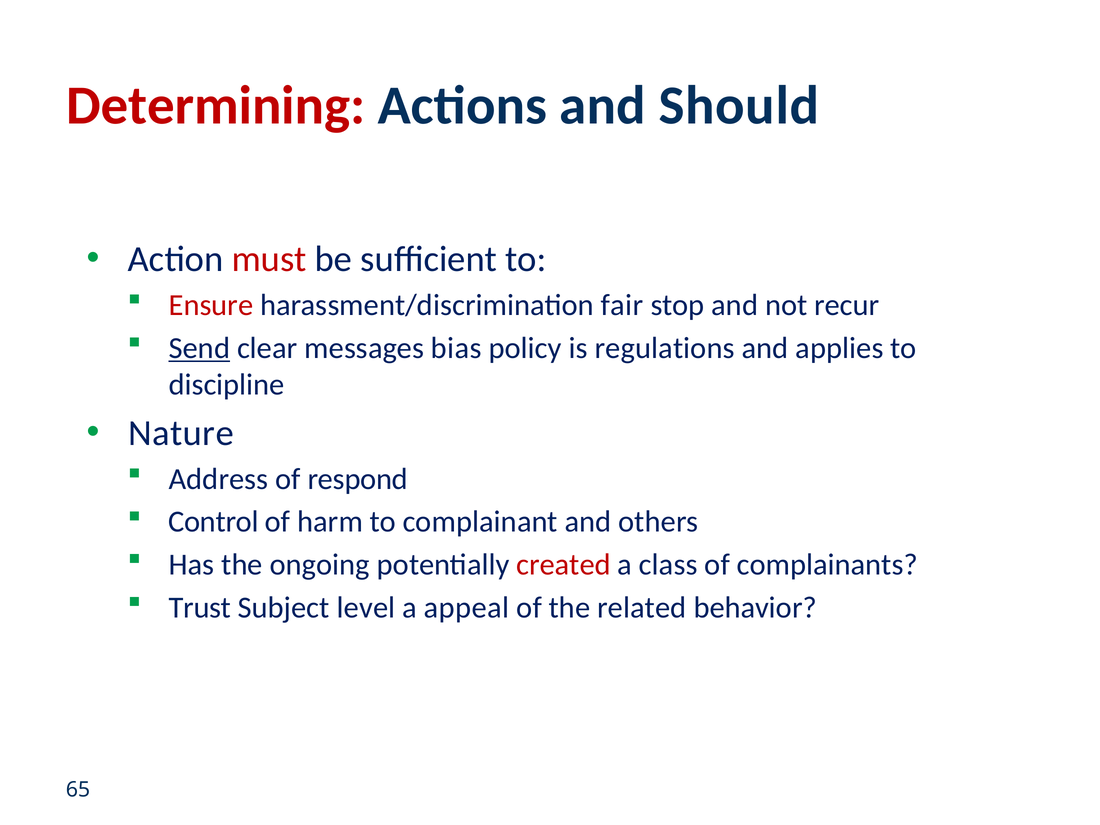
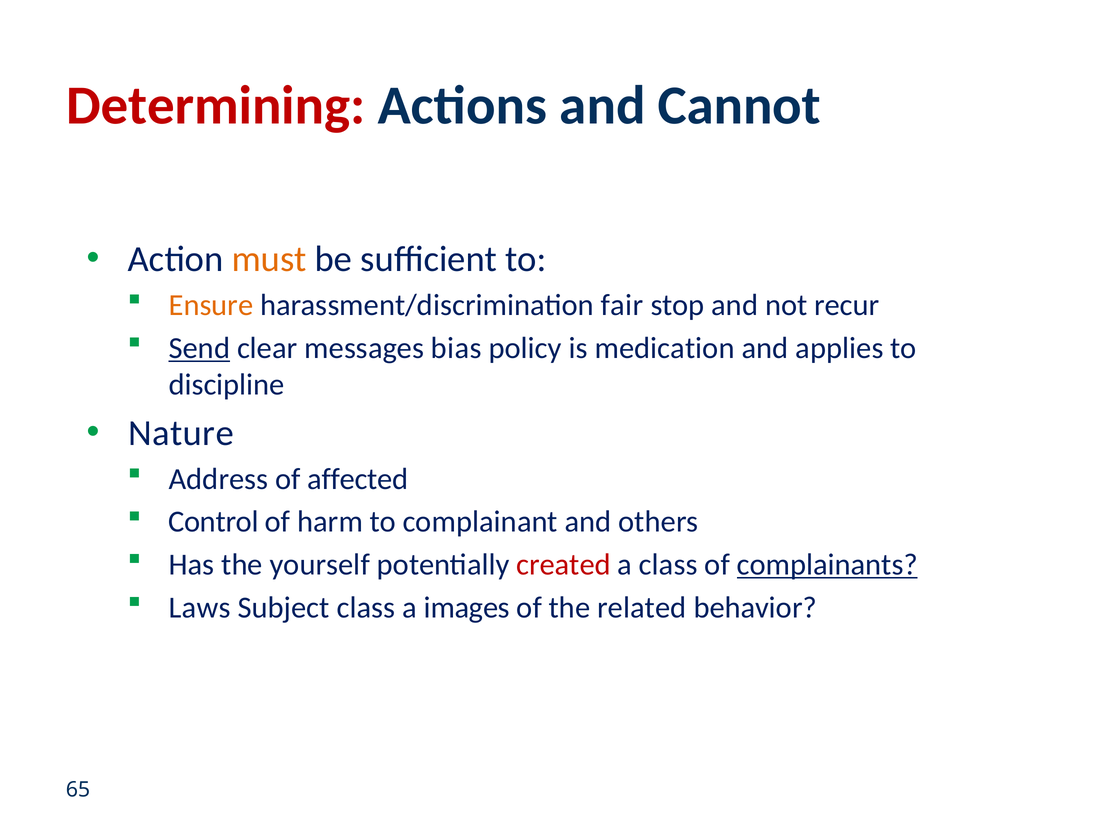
Should: Should -> Cannot (739, 106)
must colour: red -> orange (269, 259)
Ensure colour: red -> orange (211, 305)
regulations: regulations -> medication (665, 348)
respond: respond -> affected (358, 479)
ongoing: ongoing -> yourself (320, 565)
complainants underline: none -> present (827, 565)
Trust: Trust -> Laws (200, 608)
Subject level: level -> class (366, 608)
appeal: appeal -> images (467, 608)
